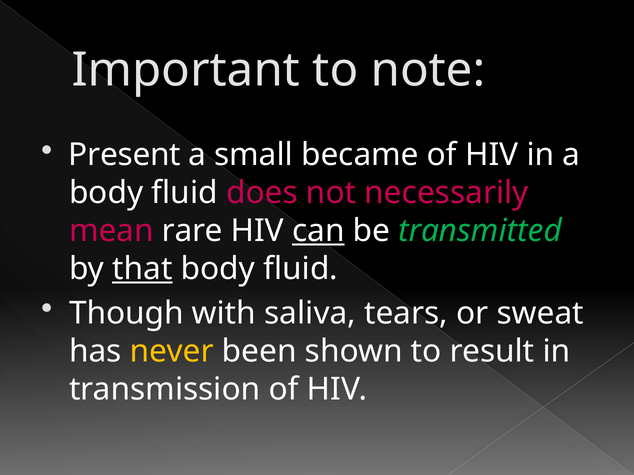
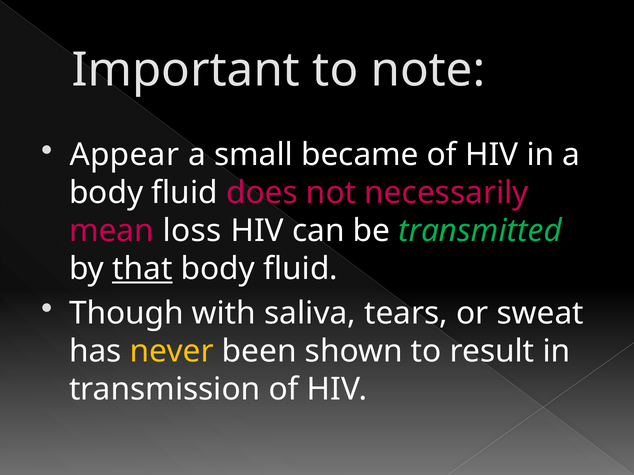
Present: Present -> Appear (124, 155)
rare: rare -> loss (192, 231)
can underline: present -> none (318, 231)
